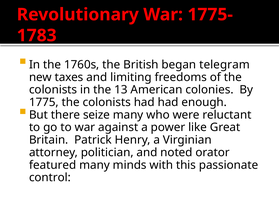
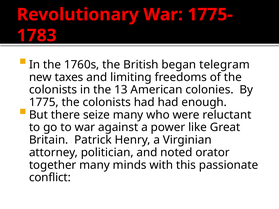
featured: featured -> together (53, 165)
control: control -> conflict (50, 178)
